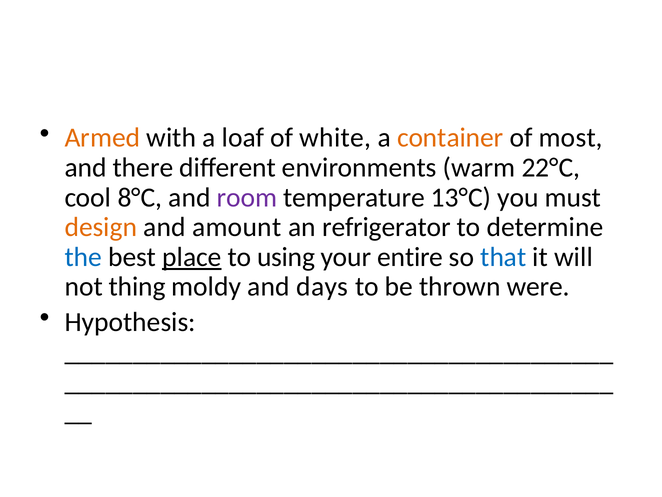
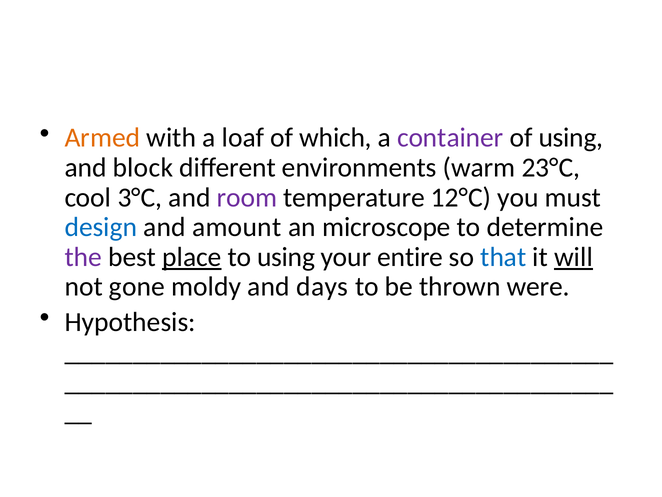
white: white -> which (335, 138)
container colour: orange -> purple (450, 138)
of most: most -> using (571, 138)
there: there -> block (143, 167)
22°C: 22°C -> 23°C (551, 167)
8°C: 8°C -> 3°C (140, 197)
13°C: 13°C -> 12°C (461, 197)
design colour: orange -> blue (101, 227)
refrigerator: refrigerator -> microscope (386, 227)
the colour: blue -> purple (83, 257)
will underline: none -> present (574, 257)
thing: thing -> gone (137, 287)
